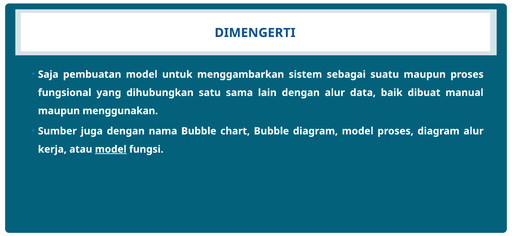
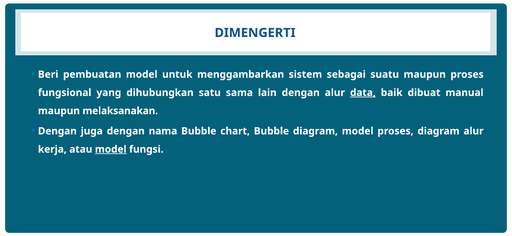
Saja: Saja -> Beri (48, 74)
data underline: none -> present (363, 92)
menggunakan: menggunakan -> melaksanakan (120, 111)
Sumber: Sumber -> Dengan (57, 131)
